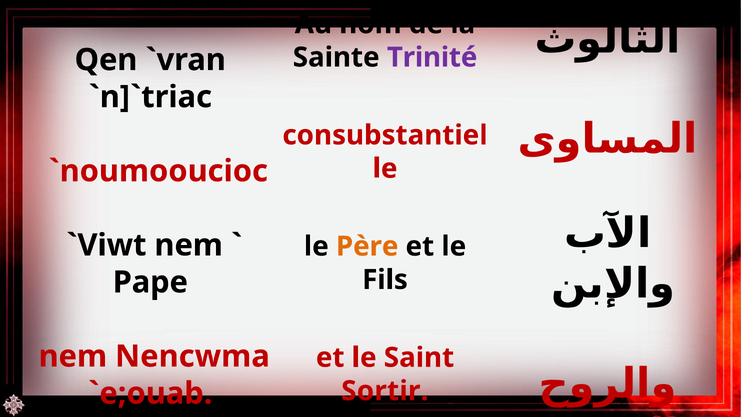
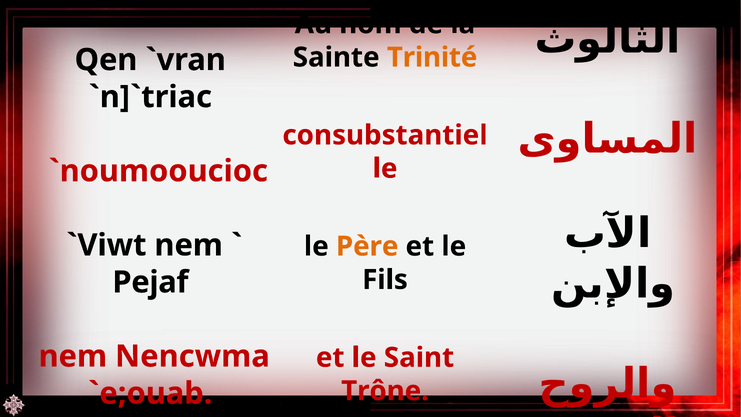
Trinité colour: purple -> orange (432, 57)
Pape: Pape -> Pejaf (150, 282)
Sortir: Sortir -> Trône (385, 391)
